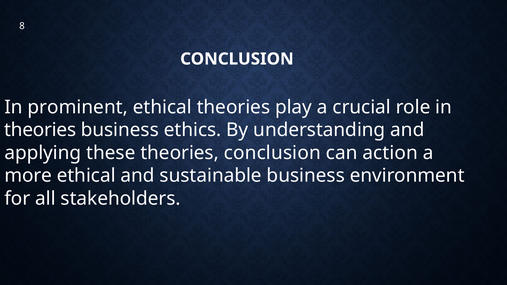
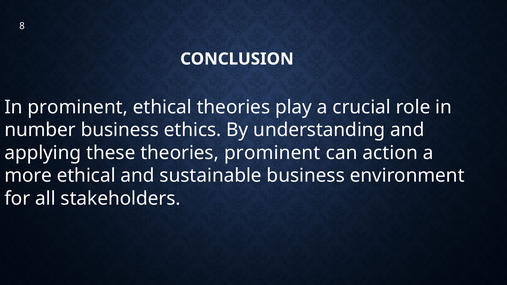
theories: theories -> number (40, 130)
theories conclusion: conclusion -> prominent (272, 153)
